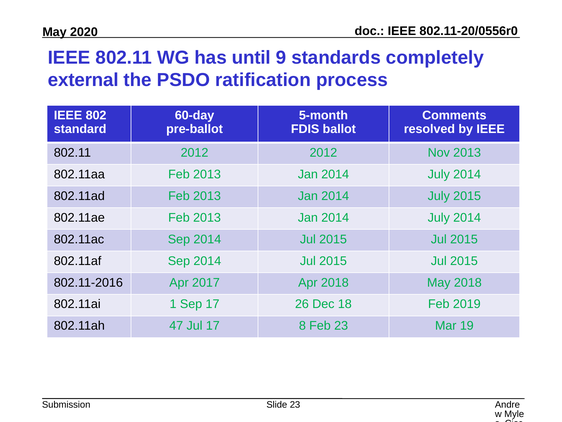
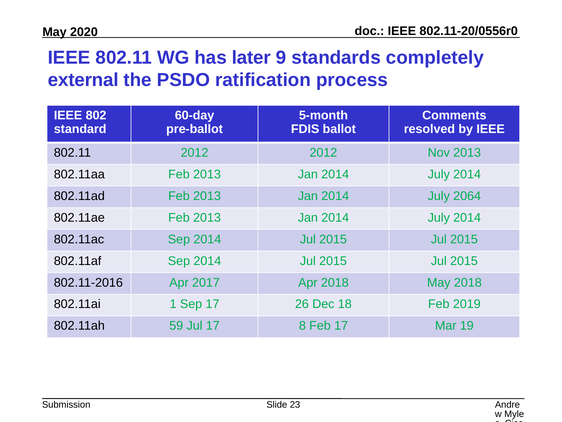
until: until -> later (251, 58)
July 2015: 2015 -> 2064 (467, 196)
47: 47 -> 59 (176, 325)
Feb 23: 23 -> 17 (341, 325)
